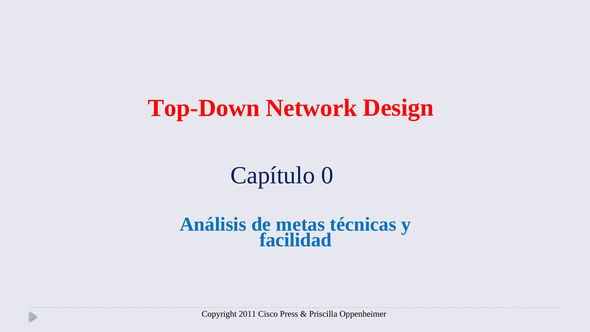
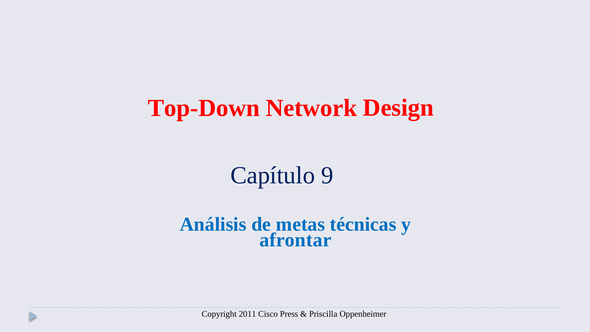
0: 0 -> 9 (327, 175)
facilidad: facilidad -> afrontar (295, 240)
